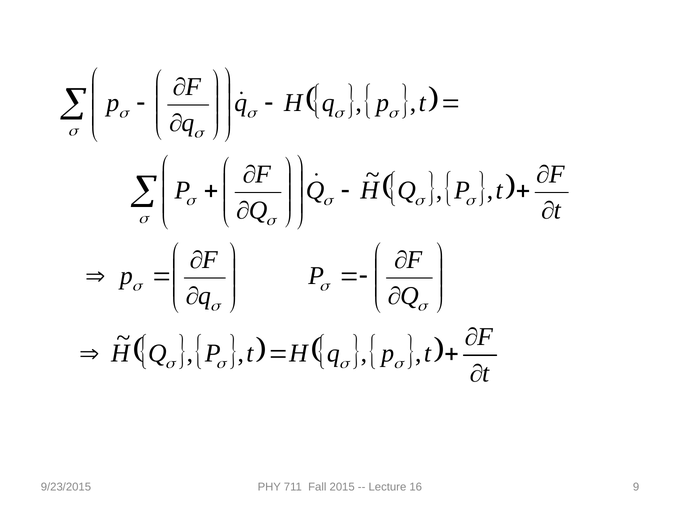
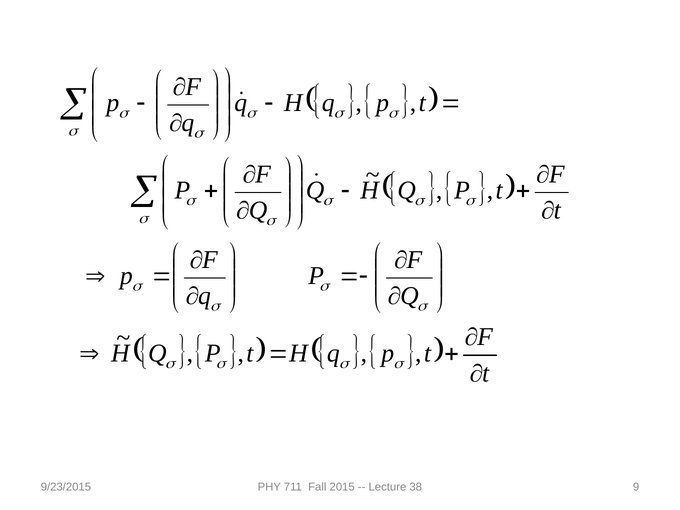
16: 16 -> 38 (416, 487)
